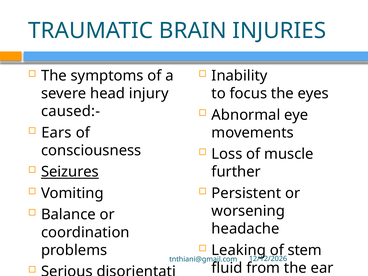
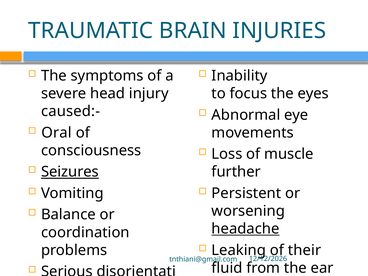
Ears: Ears -> Oral (56, 133)
headache underline: none -> present (245, 229)
stem: stem -> their (305, 250)
